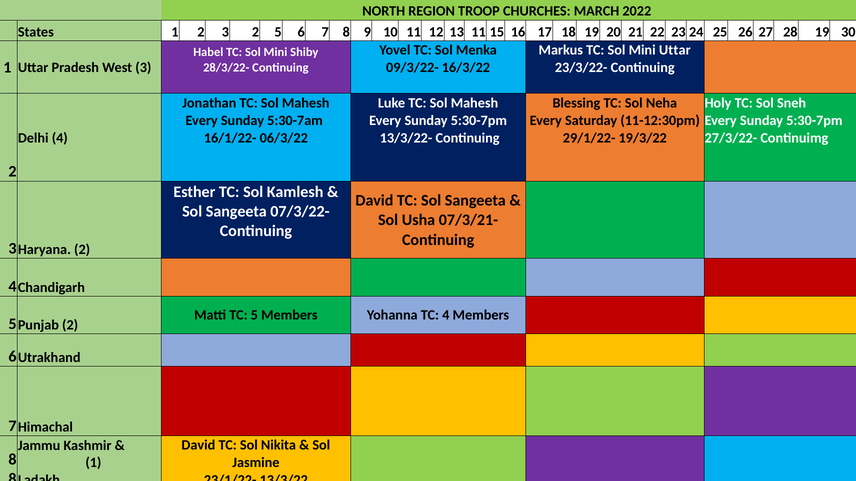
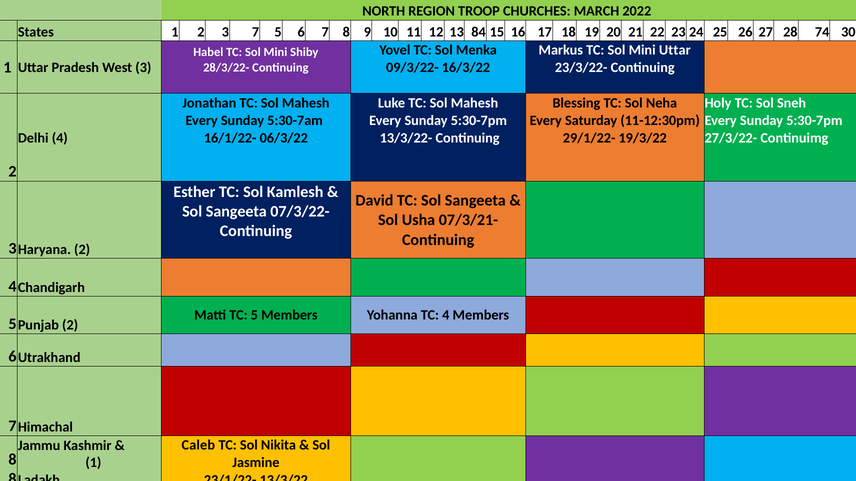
3 2: 2 -> 7 (256, 32)
13 11: 11 -> 84 (479, 32)
28 19: 19 -> 74 (822, 32)
David: David -> Caleb (198, 446)
